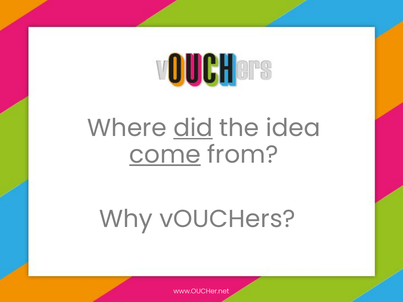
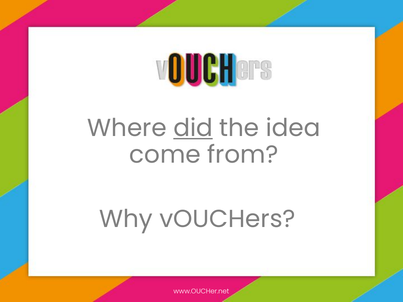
come underline: present -> none (165, 155)
